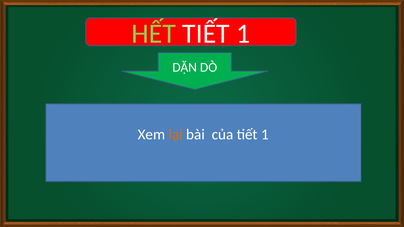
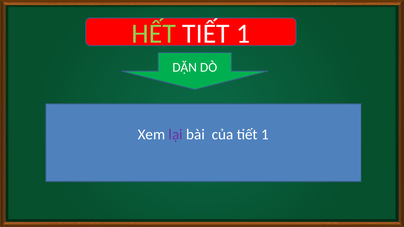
lại colour: orange -> purple (176, 135)
